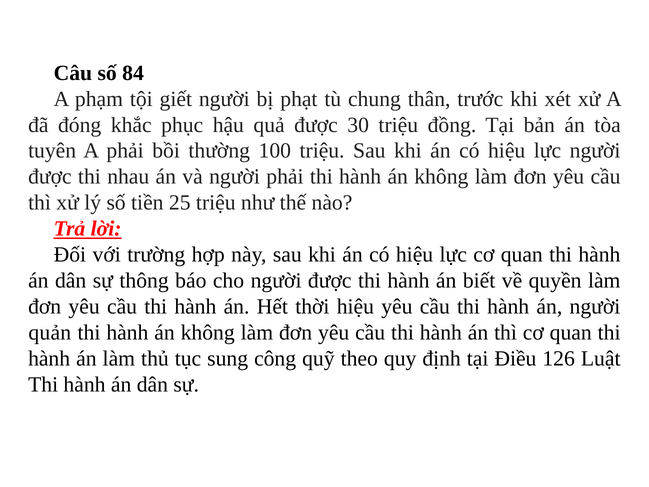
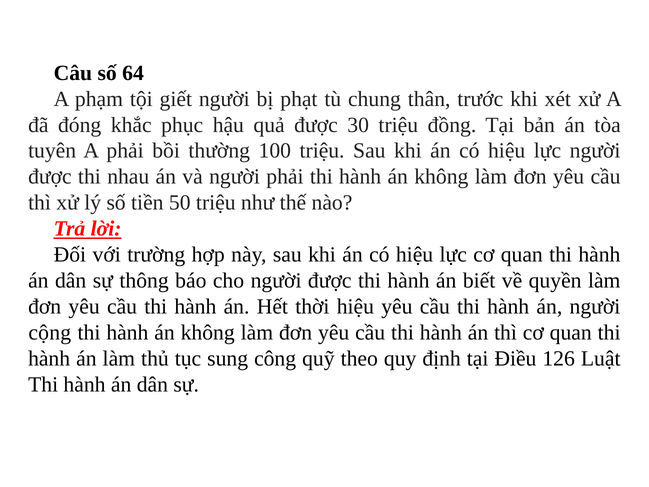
84: 84 -> 64 (133, 73)
25: 25 -> 50 (180, 203)
quản: quản -> cộng (50, 332)
